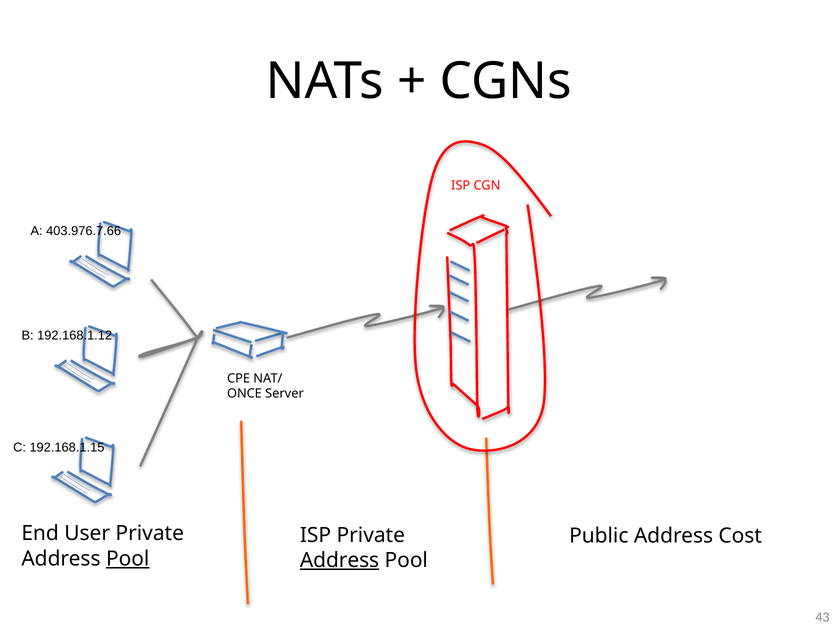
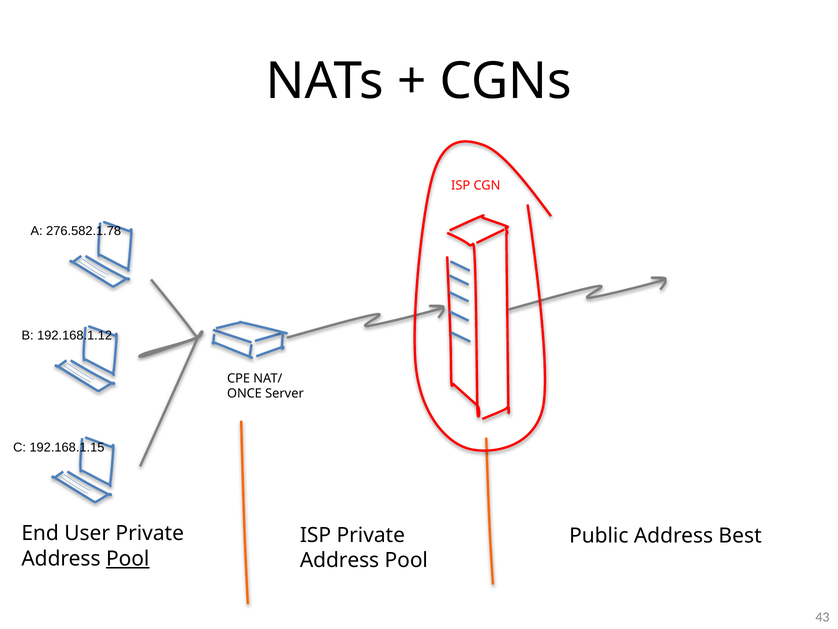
403.976.7.66: 403.976.7.66 -> 276.582.1.78 (84, 231)
Cost: Cost -> Best (740, 535)
Address underline: present -> none (340, 560)
